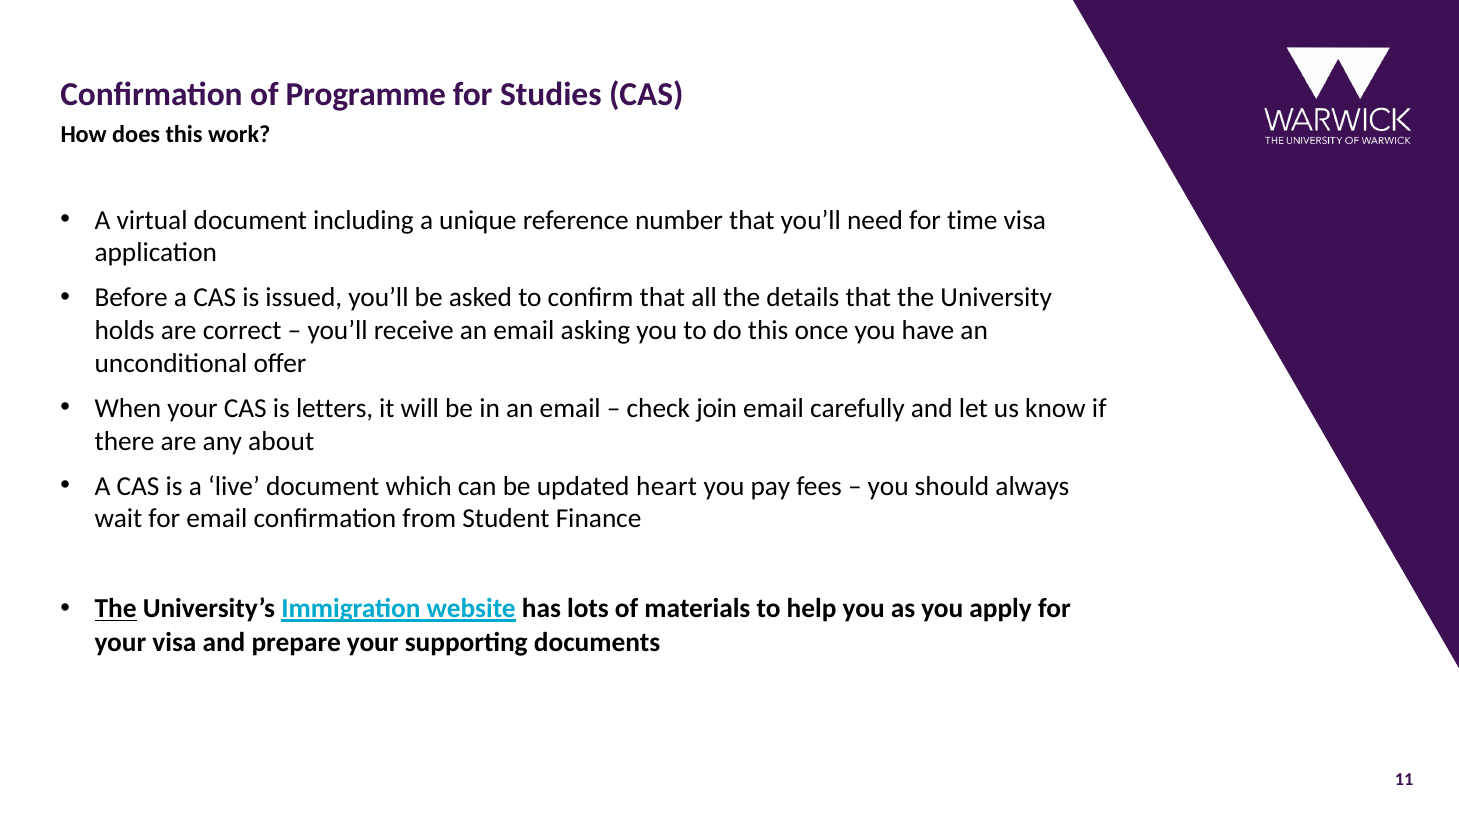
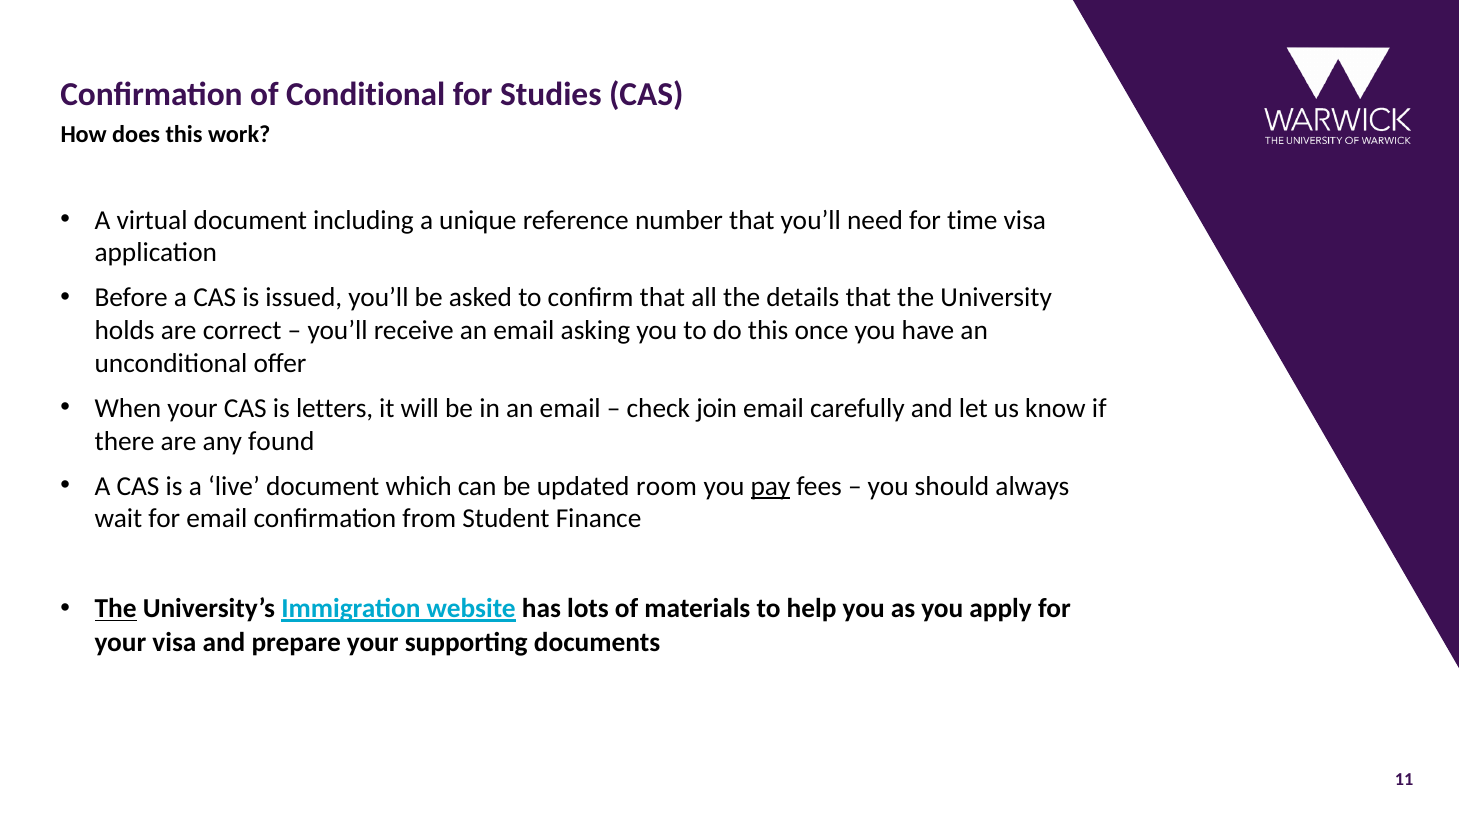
Programme: Programme -> Conditional (366, 94)
about: about -> found (281, 442)
heart: heart -> room (667, 486)
pay underline: none -> present (770, 486)
